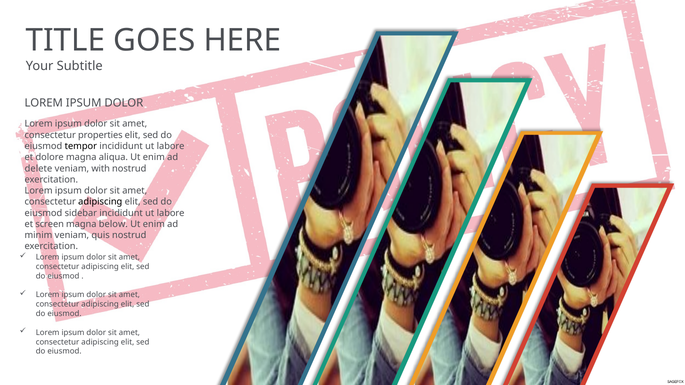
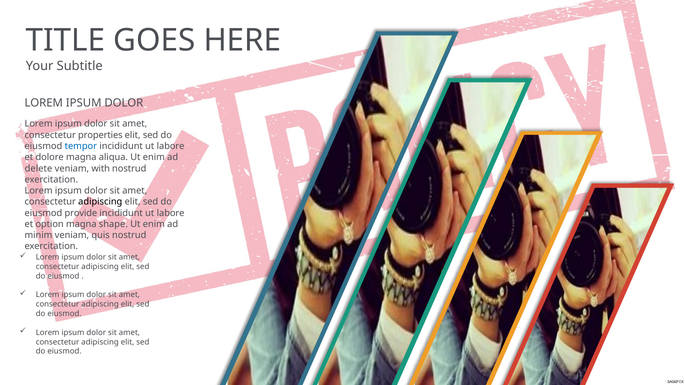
tempor colour: black -> blue (81, 146)
sidebar: sidebar -> provide (81, 213)
screen: screen -> option (50, 224)
below: below -> shape (113, 224)
